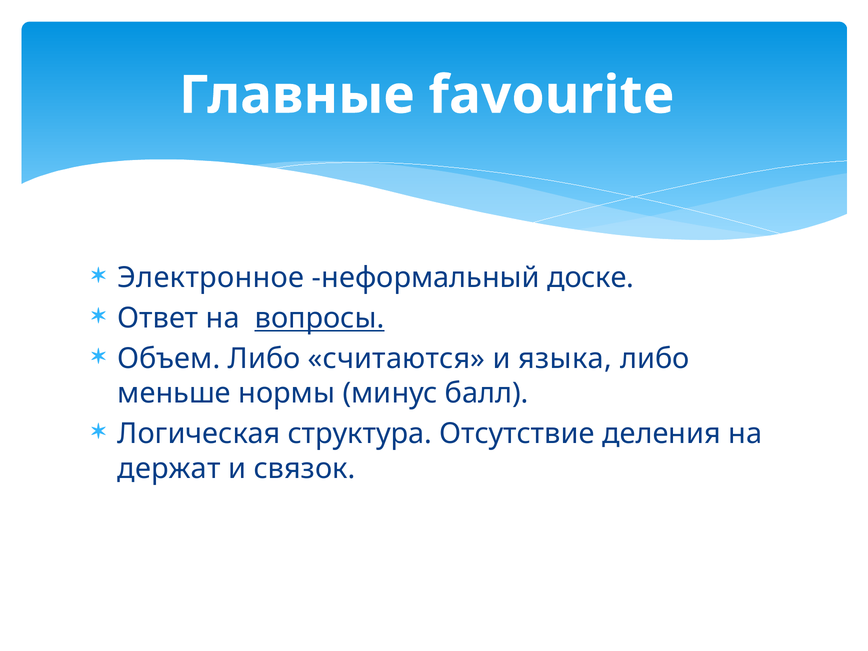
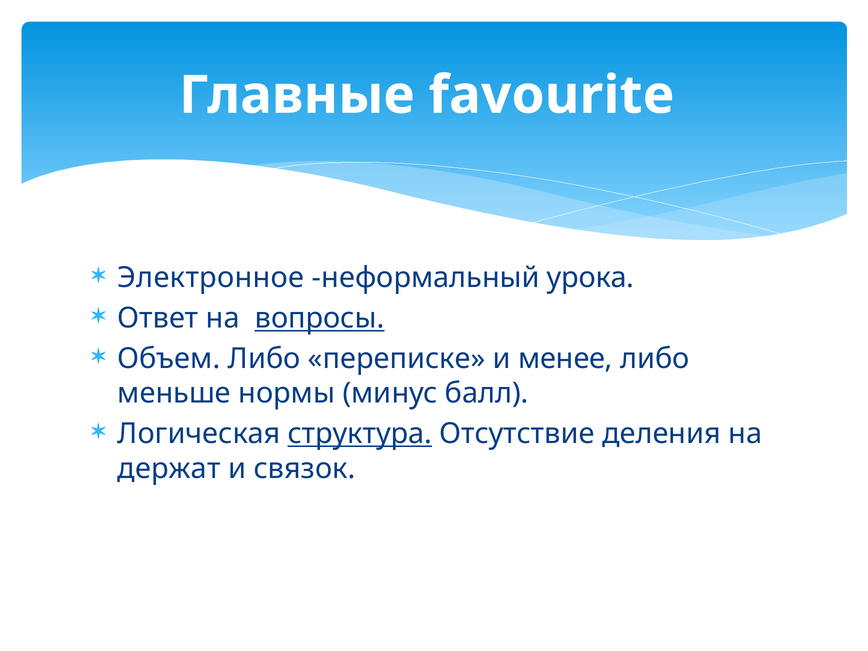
доске: доске -> урока (591, 278)
считаются: считаются -> переписке (397, 359)
языка: языка -> менее (565, 359)
структура underline: none -> present (360, 434)
